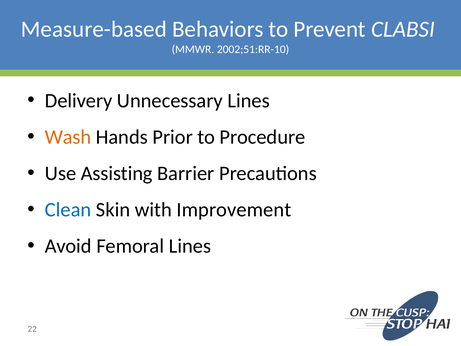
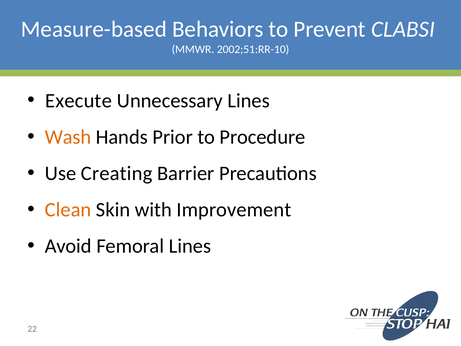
Delivery: Delivery -> Execute (79, 101)
Assisting: Assisting -> Creating (117, 173)
Clean colour: blue -> orange (68, 210)
